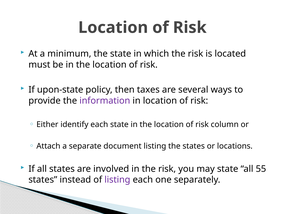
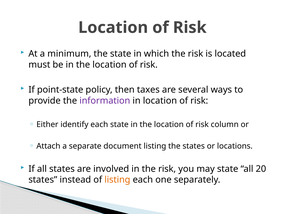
upon-state: upon-state -> point-state (60, 90)
55: 55 -> 20 (261, 169)
listing colour: purple -> orange (117, 180)
